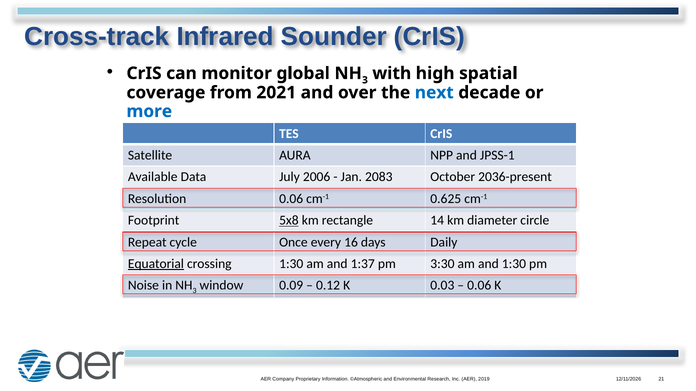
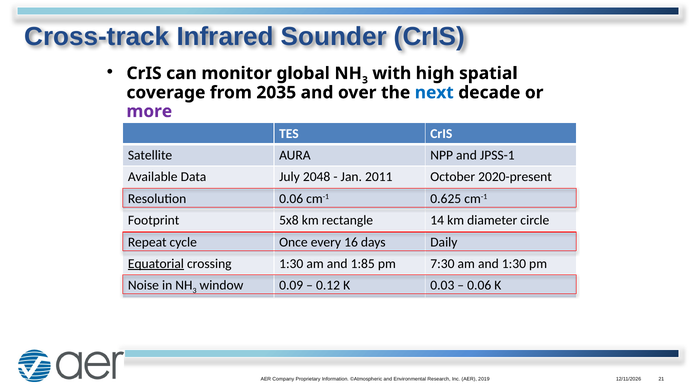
2021: 2021 -> 2035 (276, 93)
more colour: blue -> purple (149, 111)
2006: 2006 -> 2048 (317, 177)
2083: 2083 -> 2011 (379, 177)
2036-present: 2036-present -> 2020-present (515, 177)
5x8 underline: present -> none (289, 221)
1:37: 1:37 -> 1:85 (363, 264)
3:30: 3:30 -> 7:30 (442, 264)
